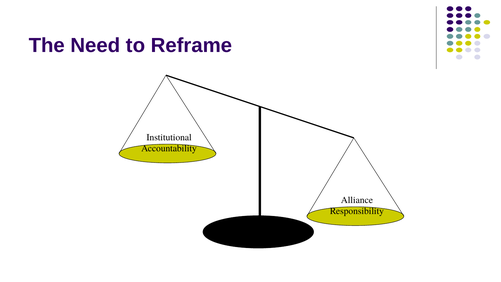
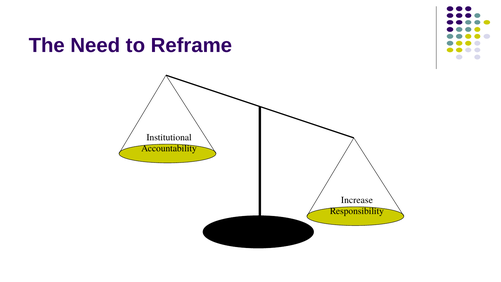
Alliance: Alliance -> Increase (357, 200)
